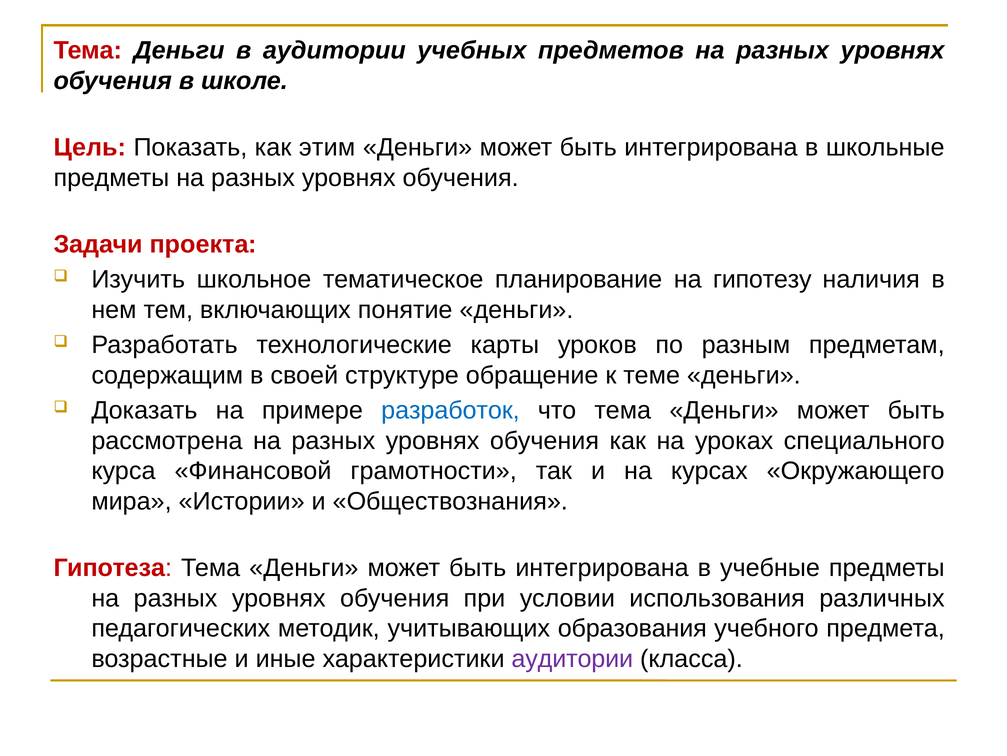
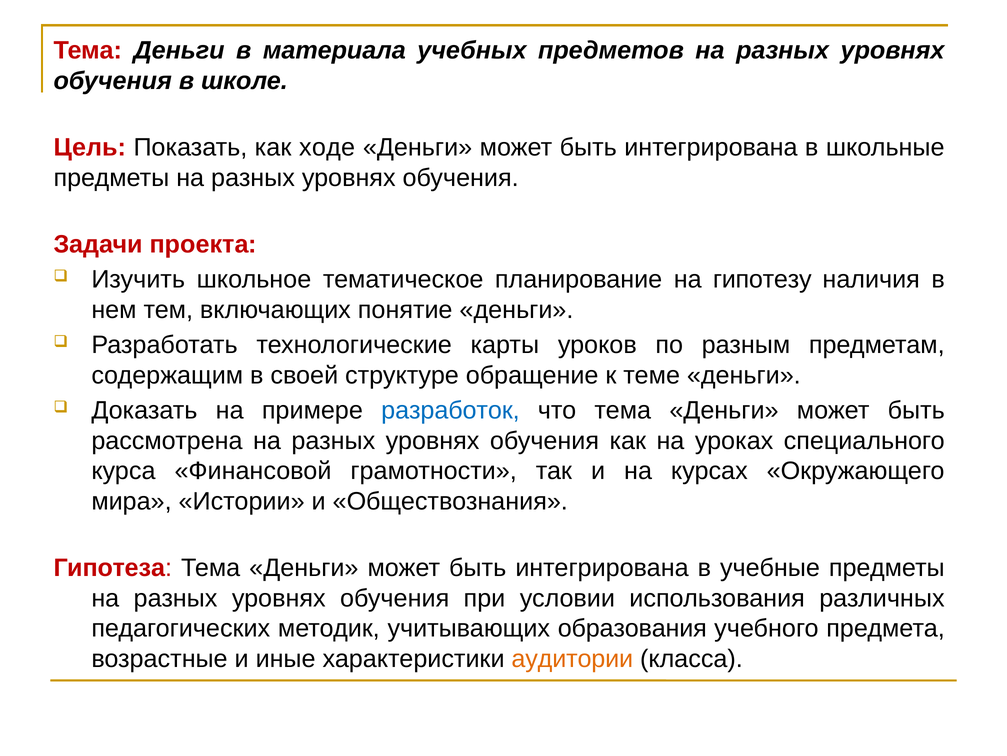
в аудитории: аудитории -> материала (334, 51)
этим: этим -> ходе (327, 147)
аудитории colour: purple -> orange (572, 658)
